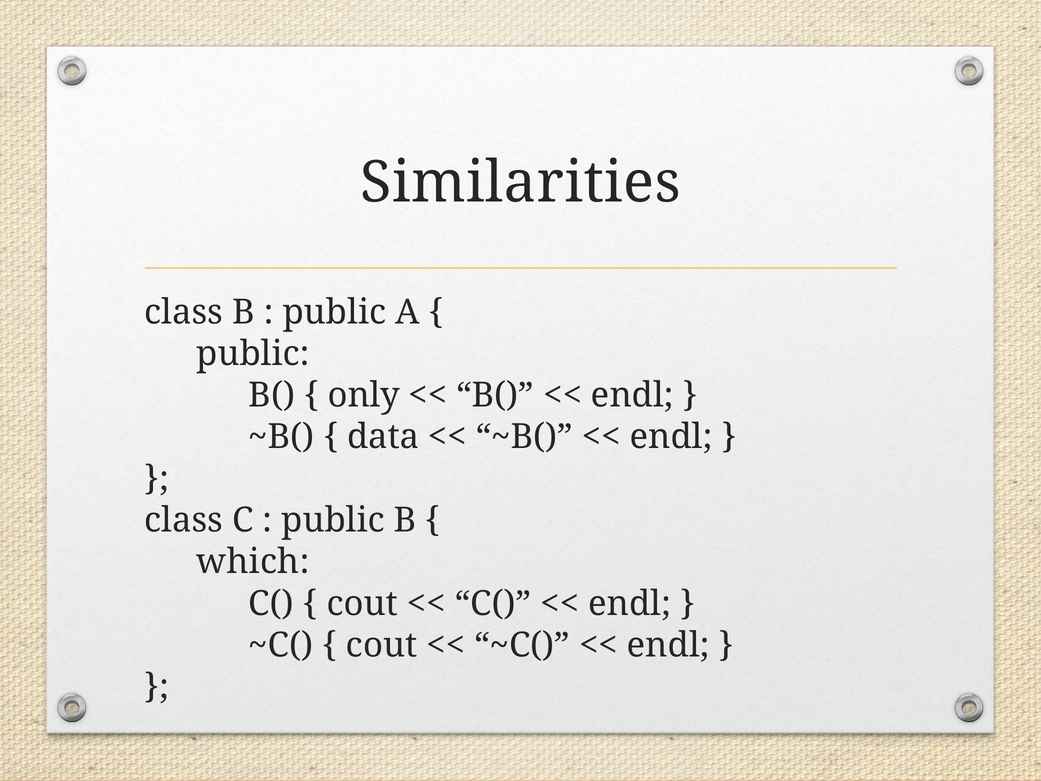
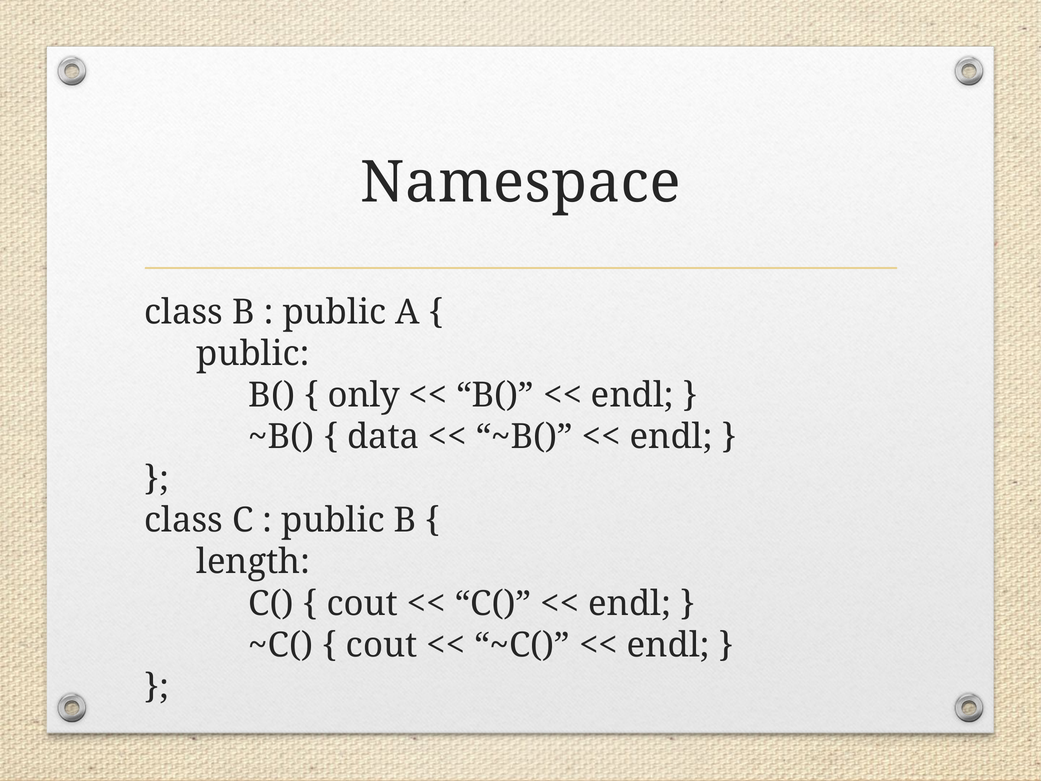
Similarities: Similarities -> Namespace (521, 182)
which: which -> length (253, 562)
